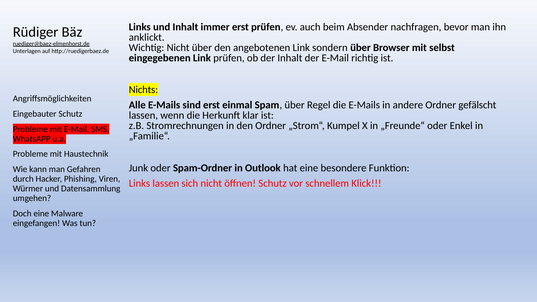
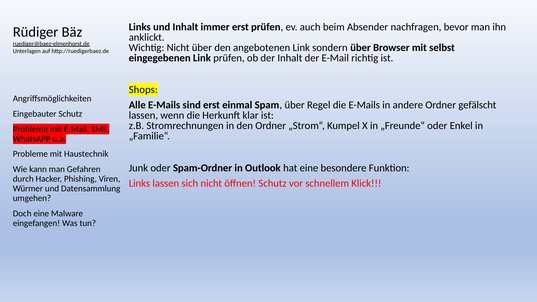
Nichts: Nichts -> Shops (143, 90)
